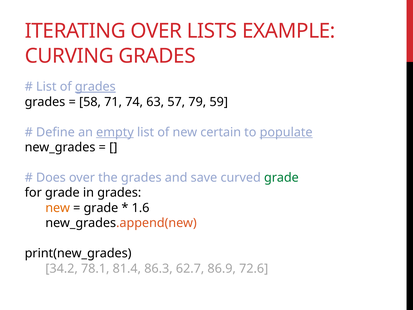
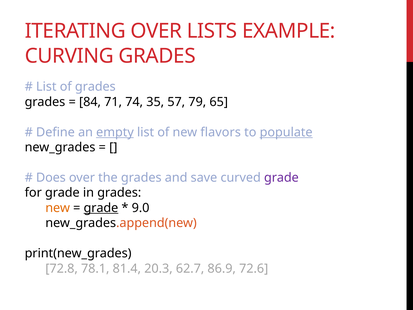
grades underline: present -> none (95, 87)
58: 58 -> 84 (90, 102)
63: 63 -> 35 (155, 102)
59: 59 -> 65 (219, 102)
certain: certain -> flavors (221, 132)
grade colour: green -> purple (281, 178)
grade underline: none -> present (101, 208)
1.6: 1.6 -> 9.0 (141, 208)
34.2: 34.2 -> 72.8 (62, 268)
86.3: 86.3 -> 20.3 (158, 268)
